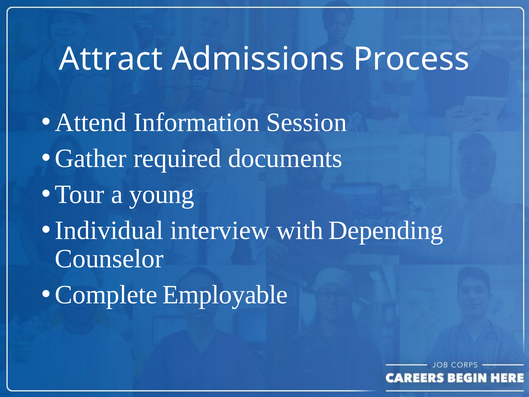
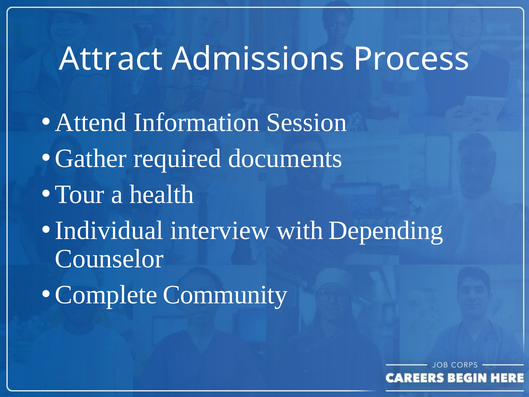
young: young -> health (162, 194)
Employable: Employable -> Community (225, 295)
